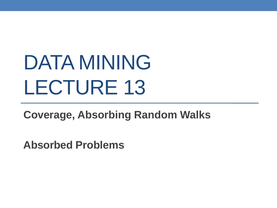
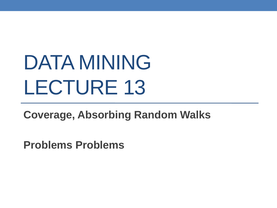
Absorbed: Absorbed -> Problems (48, 145)
